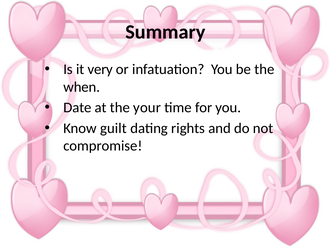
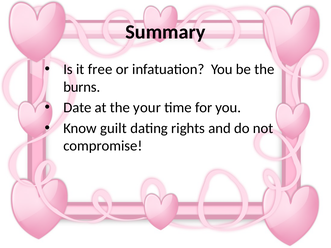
very: very -> free (100, 69)
when: when -> burns (82, 87)
